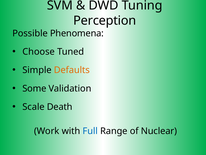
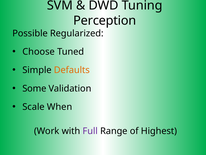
Phenomena: Phenomena -> Regularized (77, 33)
Death: Death -> When (60, 107)
Full colour: blue -> purple (90, 131)
Nuclear: Nuclear -> Highest (159, 131)
